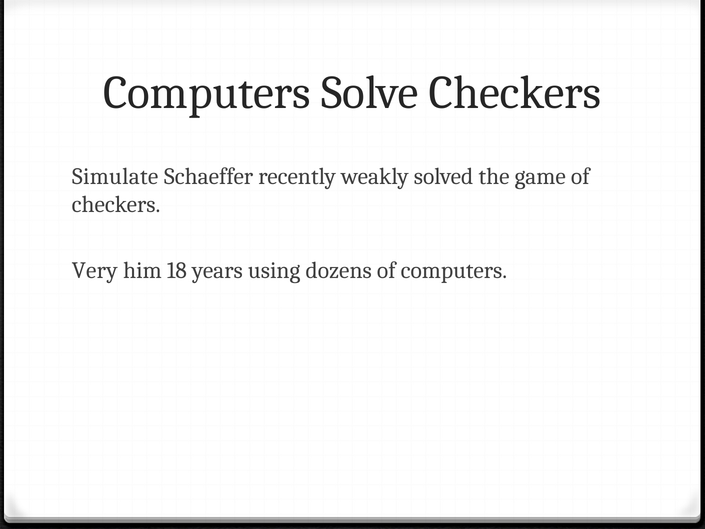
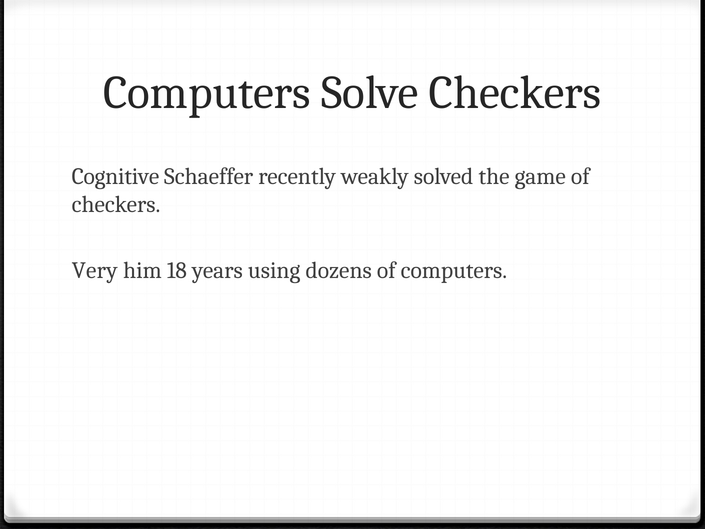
Simulate: Simulate -> Cognitive (115, 176)
